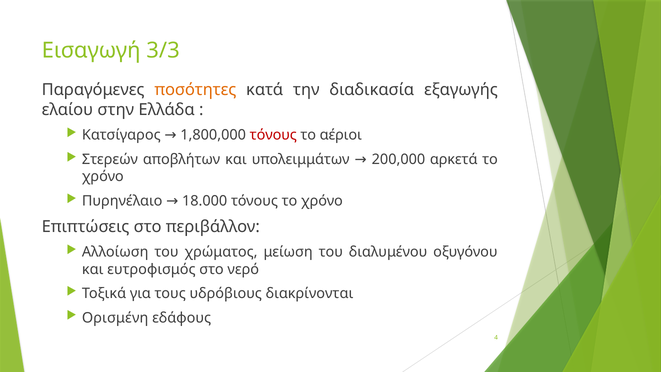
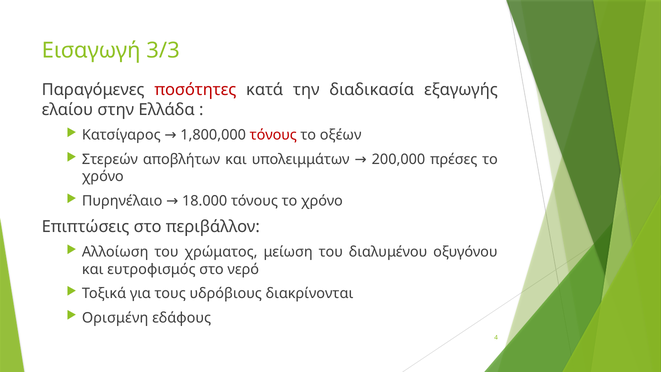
ποσότητες colour: orange -> red (195, 90)
αέριοι: αέριοι -> οξέων (341, 135)
αρκετά: αρκετά -> πρέσες (454, 159)
